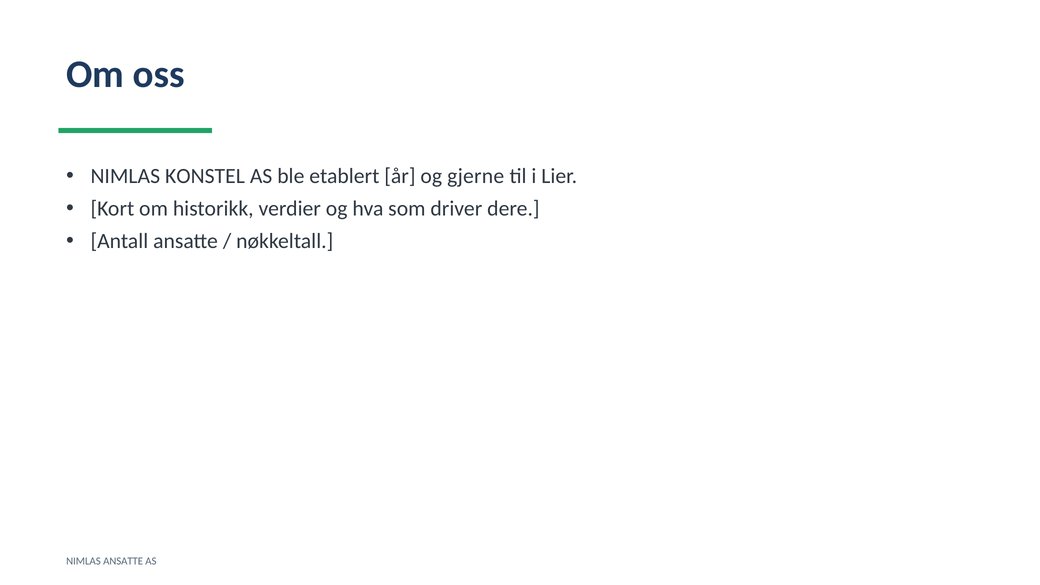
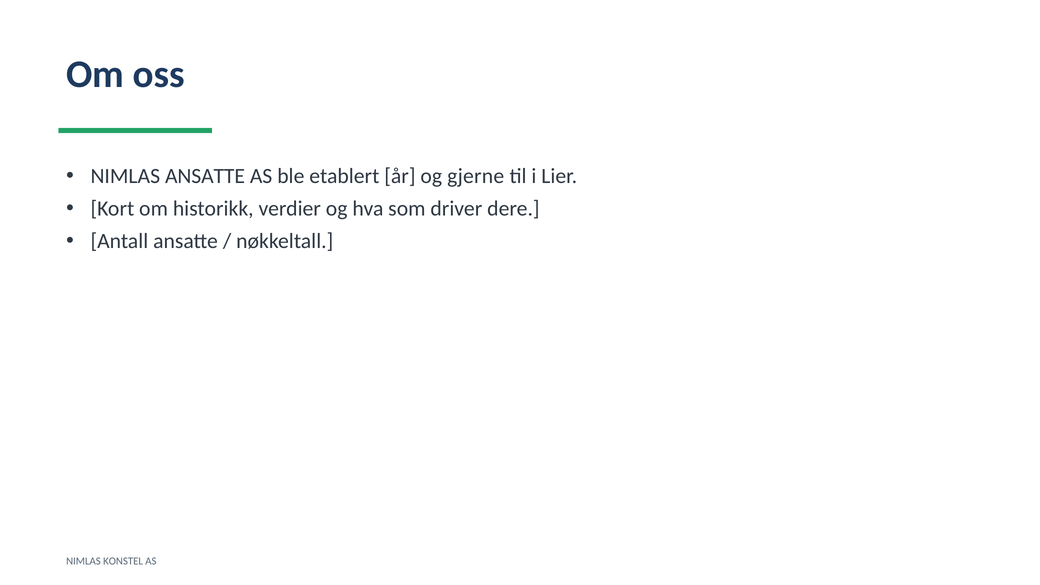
NIMLAS KONSTEL: KONSTEL -> ANSATTE (205, 176)
NIMLAS ANSATTE: ANSATTE -> KONSTEL (123, 561)
